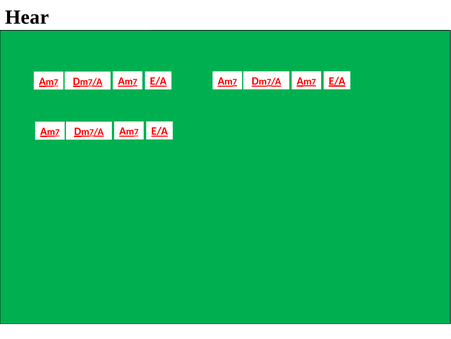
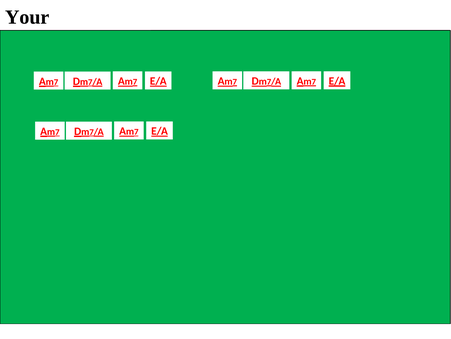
Hear: Hear -> Your (27, 17)
